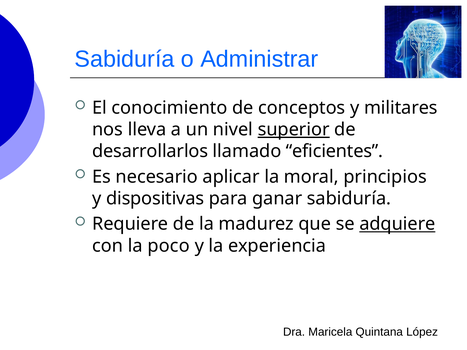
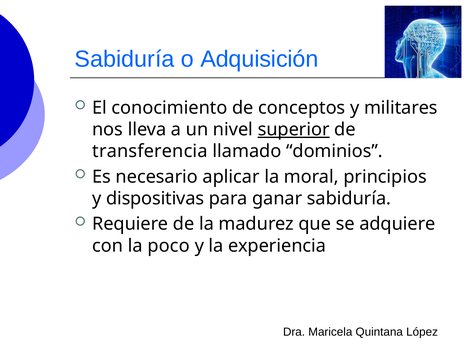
Administrar: Administrar -> Adquisición (259, 59)
desarrollarlos: desarrollarlos -> transferencia (150, 151)
eficientes: eficientes -> dominios (334, 151)
adquiere underline: present -> none (397, 224)
